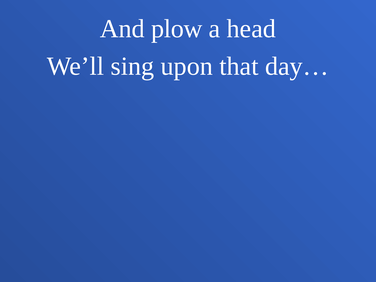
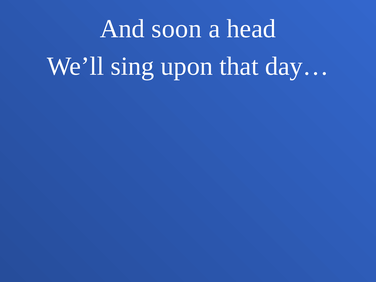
plow: plow -> soon (177, 29)
